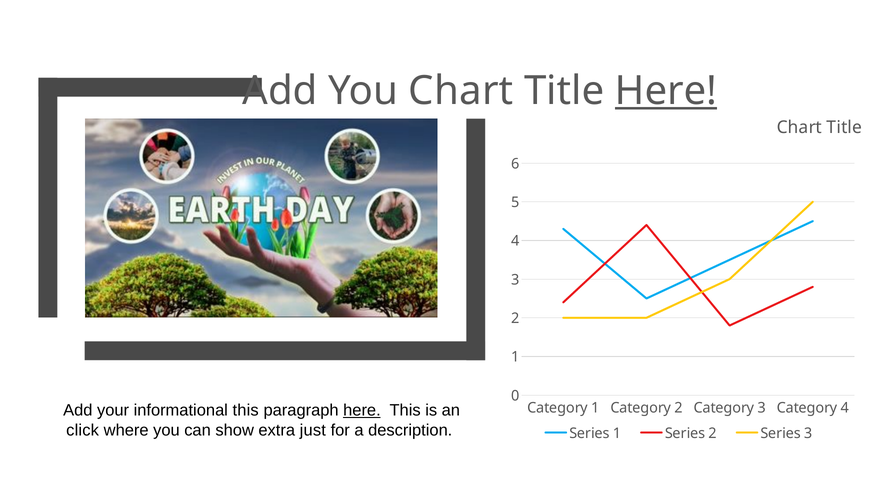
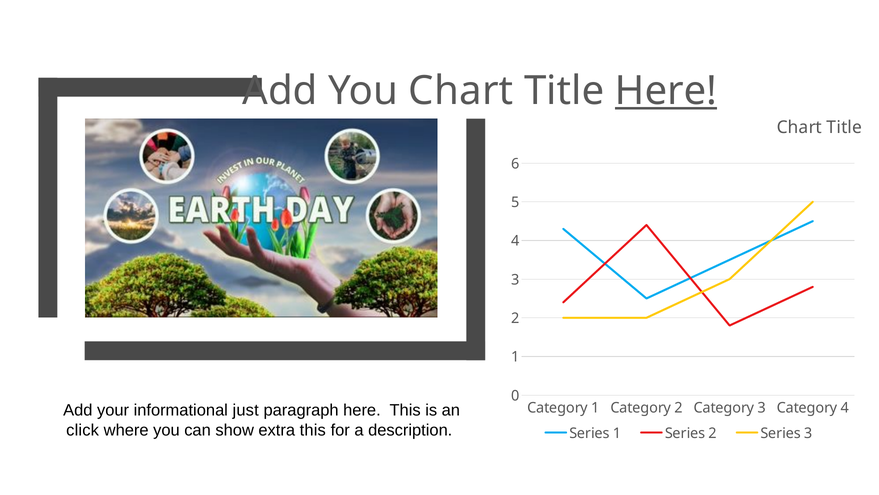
informational this: this -> just (246, 410)
here underline: present -> none (362, 410)
extra just: just -> this (313, 430)
